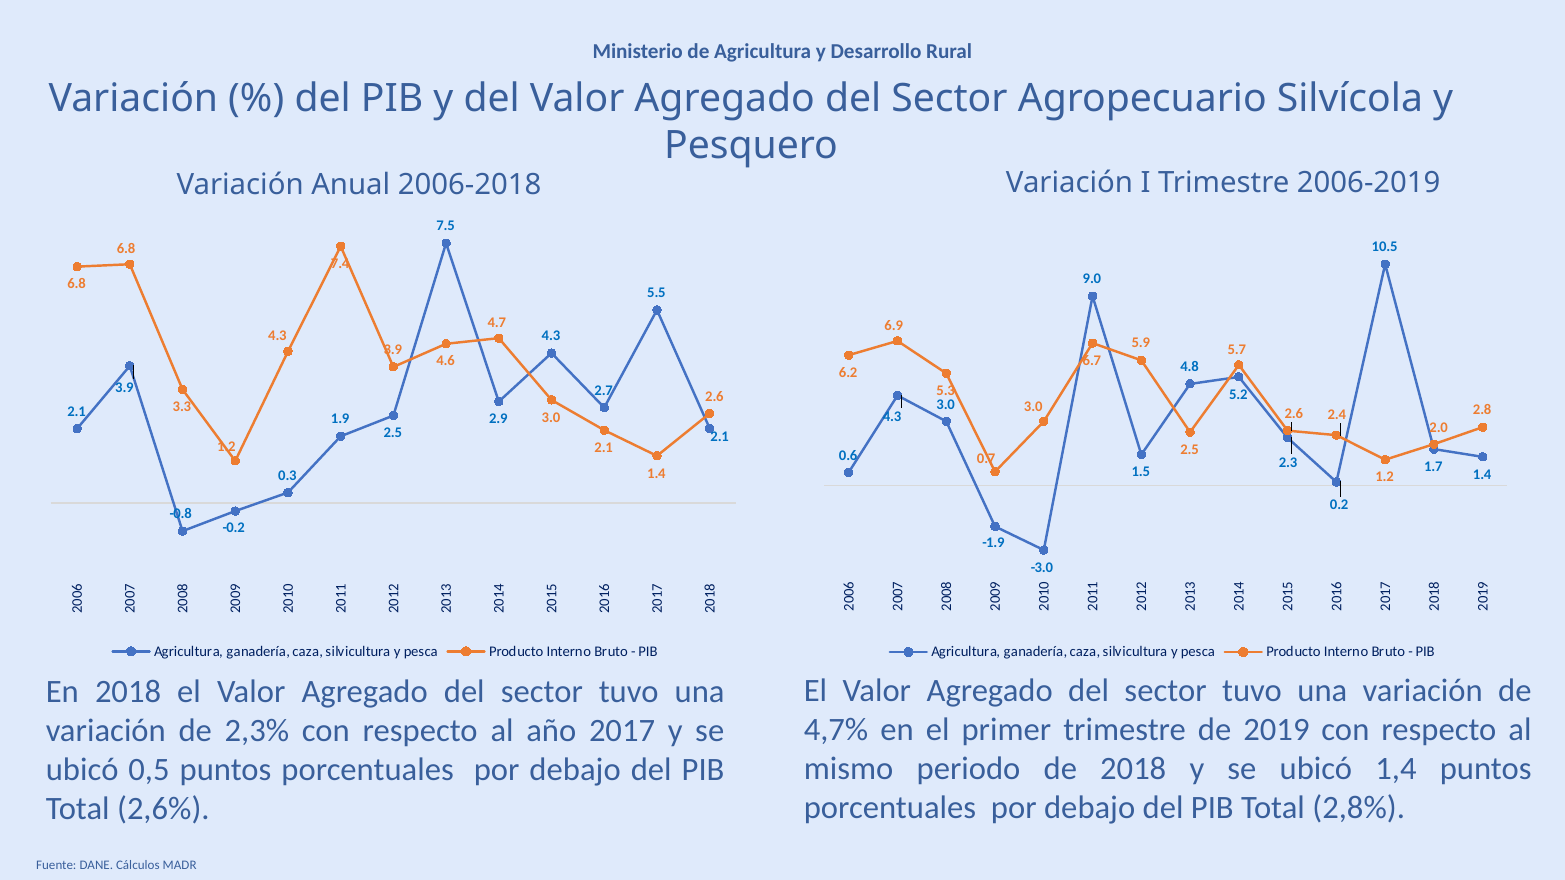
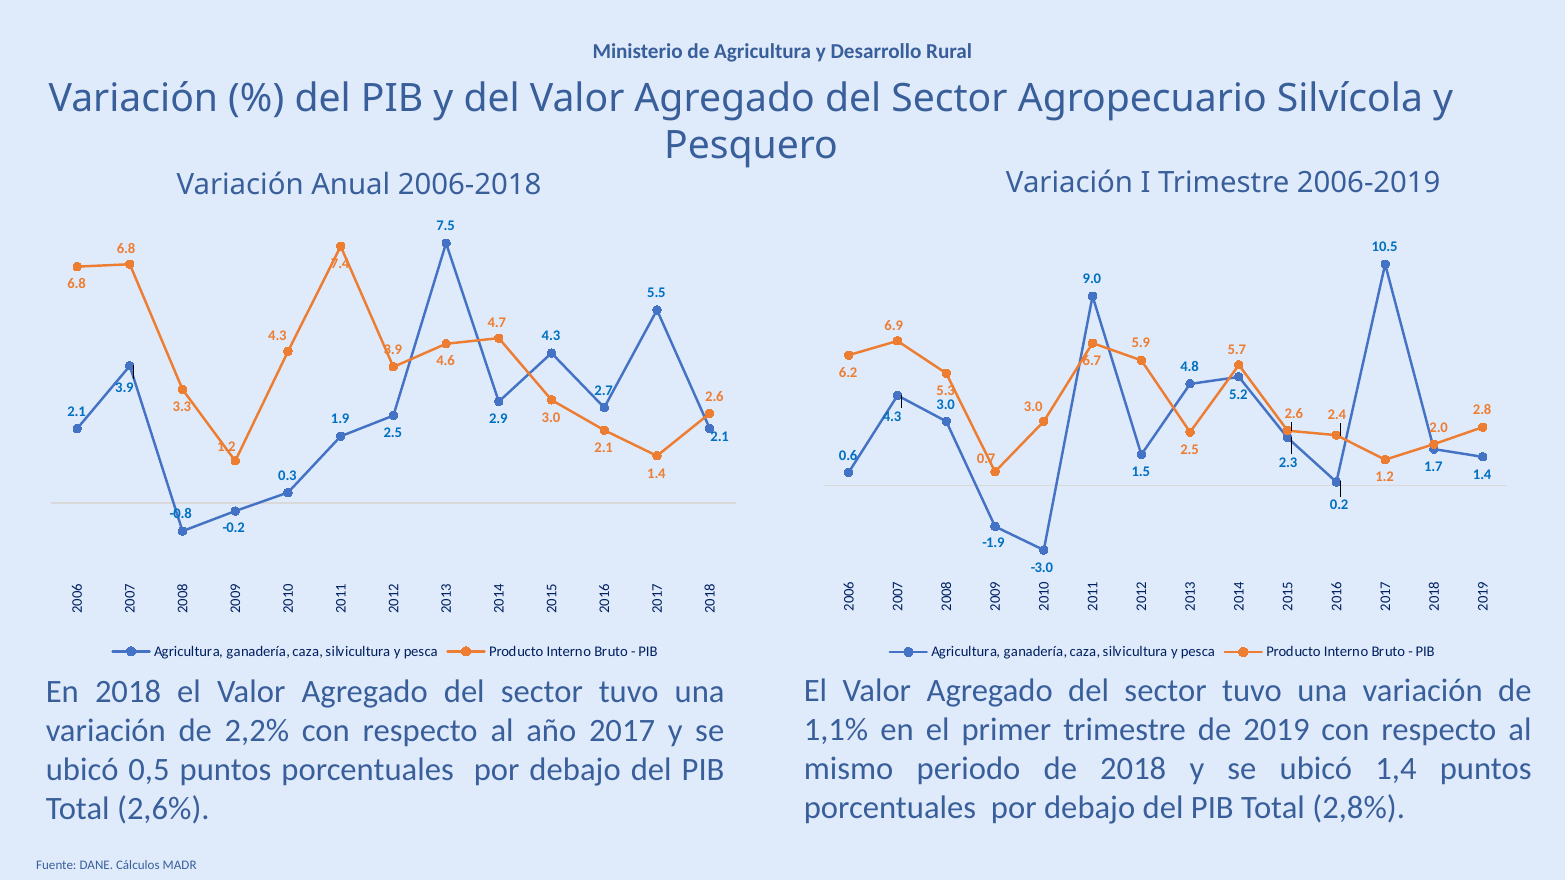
4,7%: 4,7% -> 1,1% (836, 730)
2,3%: 2,3% -> 2,2% (257, 731)
